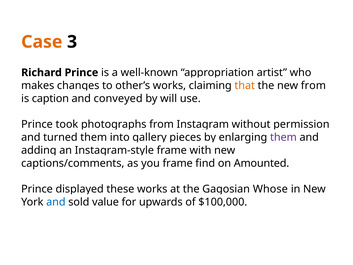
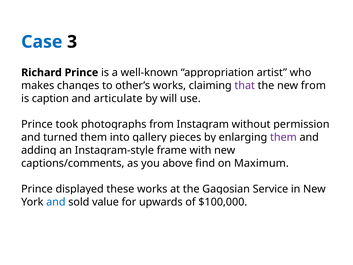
Case colour: orange -> blue (42, 42)
that colour: orange -> purple (245, 85)
conveyed: conveyed -> articulate (118, 98)
you frame: frame -> above (178, 163)
Amounted: Amounted -> Maximum (261, 163)
Whose: Whose -> Service (270, 189)
